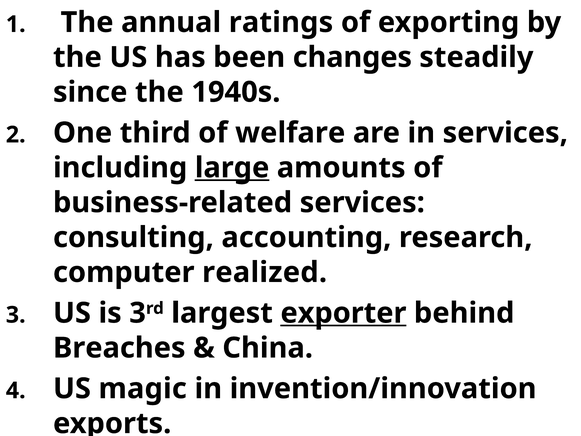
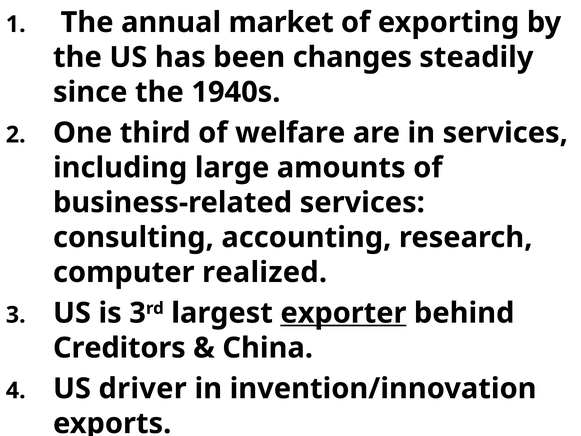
ratings: ratings -> market (281, 22)
large underline: present -> none (232, 168)
Breaches: Breaches -> Creditors (119, 348)
magic: magic -> driver (143, 388)
